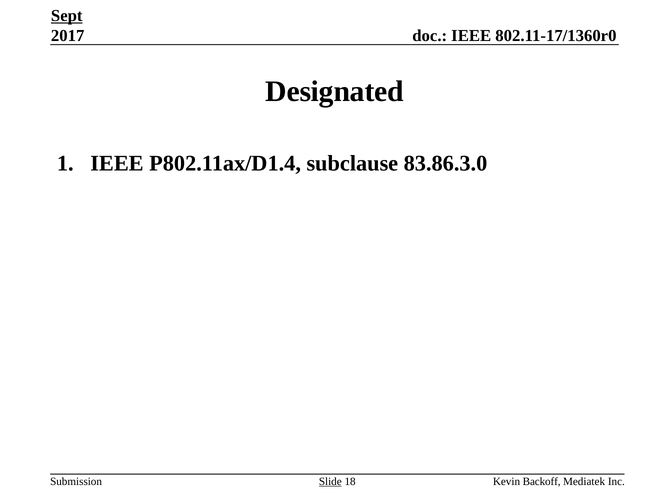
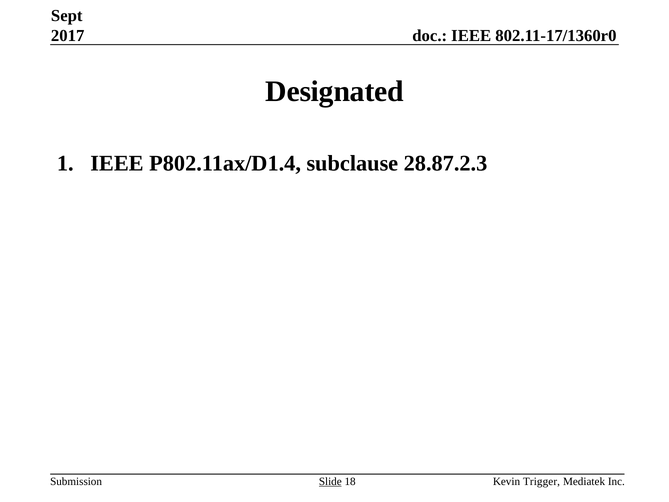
Sept underline: present -> none (67, 16)
83.86.3.0: 83.86.3.0 -> 28.87.2.3 (446, 163)
Backoff: Backoff -> Trigger (542, 481)
